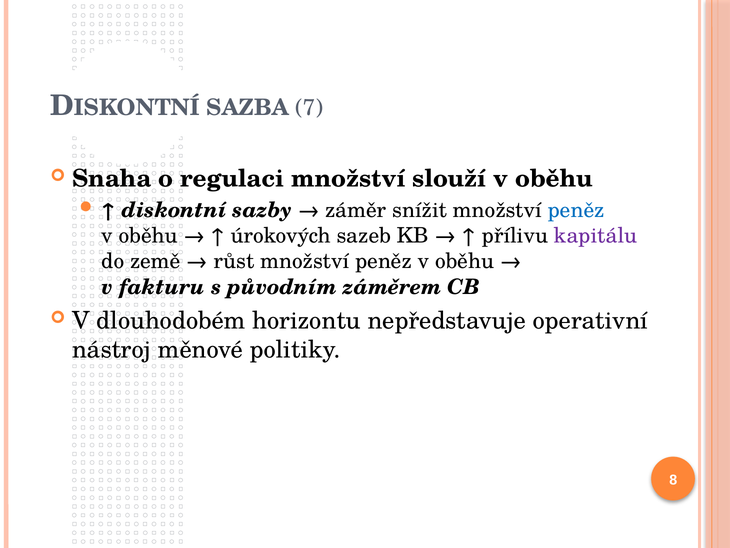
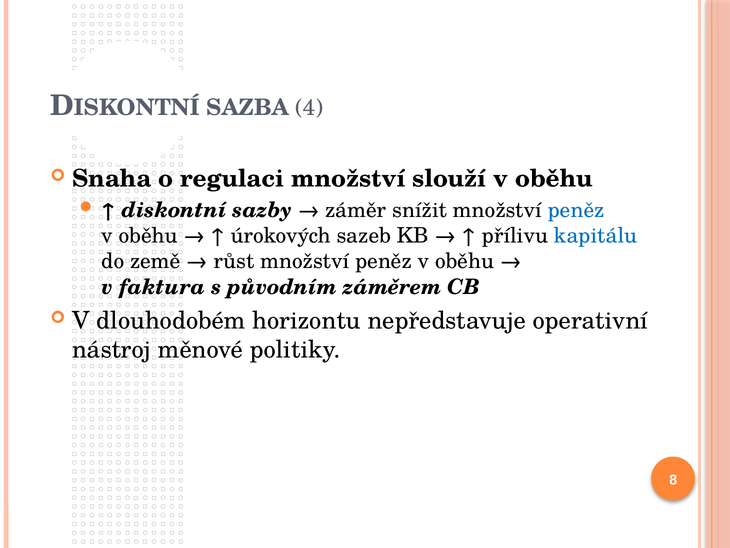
7: 7 -> 4 (309, 107)
kapitálu colour: purple -> blue (596, 236)
fakturu: fakturu -> faktura (162, 287)
